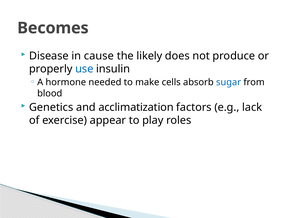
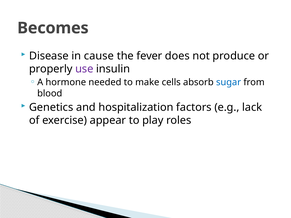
likely: likely -> fever (149, 56)
use colour: blue -> purple (84, 69)
acclimatization: acclimatization -> hospitalization (136, 107)
